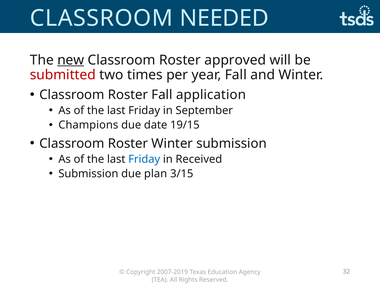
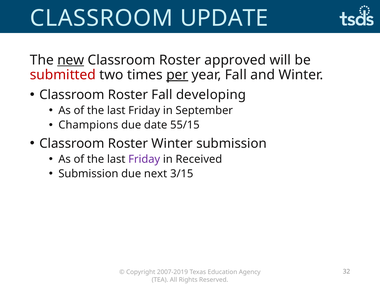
NEEDED: NEEDED -> UPDATE (224, 18)
per underline: none -> present (177, 75)
application: application -> developing (211, 95)
19/15: 19/15 -> 55/15 (185, 125)
Friday colour: blue -> purple (144, 159)
plan: plan -> next (156, 174)
